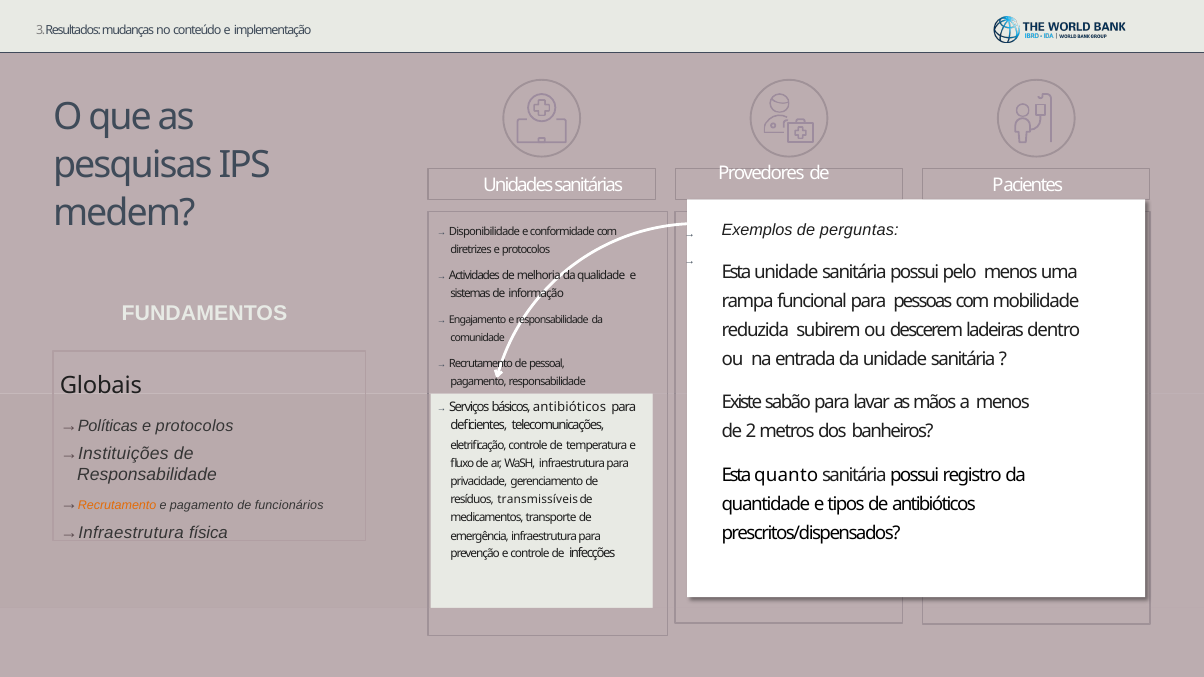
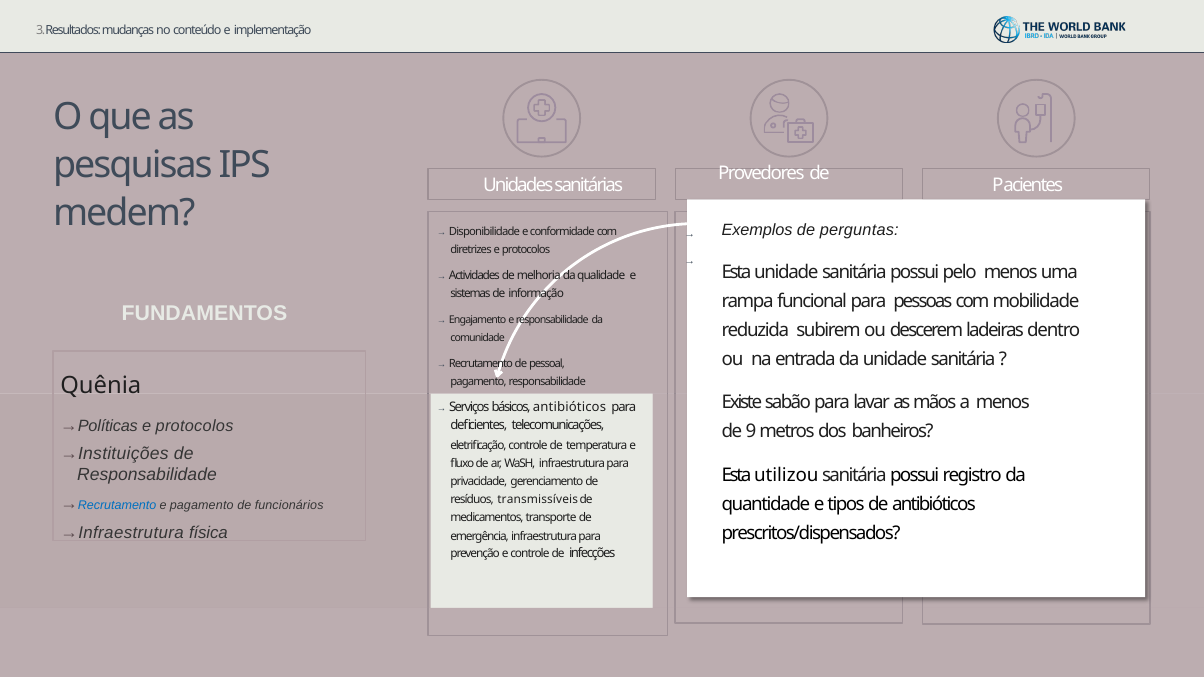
Globais: Globais -> Quênia (101, 386)
2: 2 -> 9 (751, 432)
quanto: quanto -> utilizou (786, 476)
Recrutamento colour: orange -> blue (117, 505)
